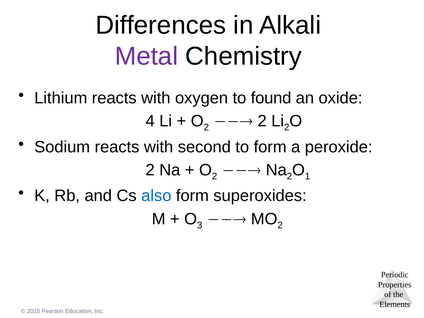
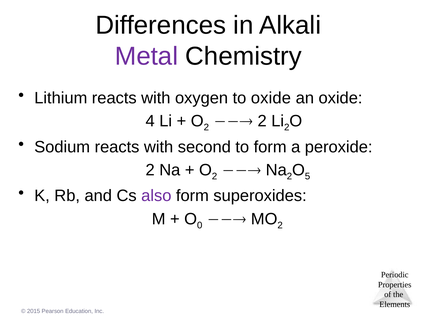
to found: found -> oxide (271, 98)
1: 1 -> 5 (308, 176)
also colour: blue -> purple (156, 196)
3: 3 -> 0 (200, 225)
